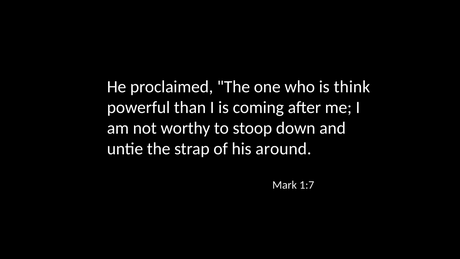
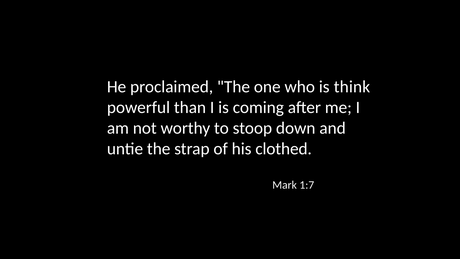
around: around -> clothed (284, 149)
